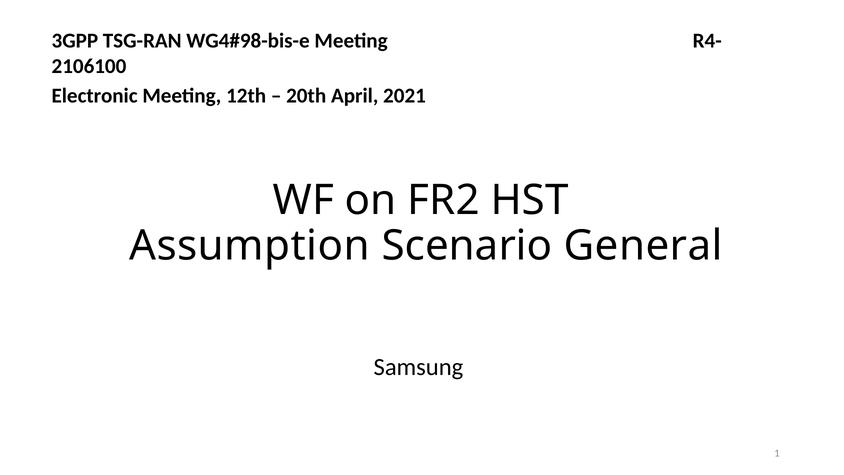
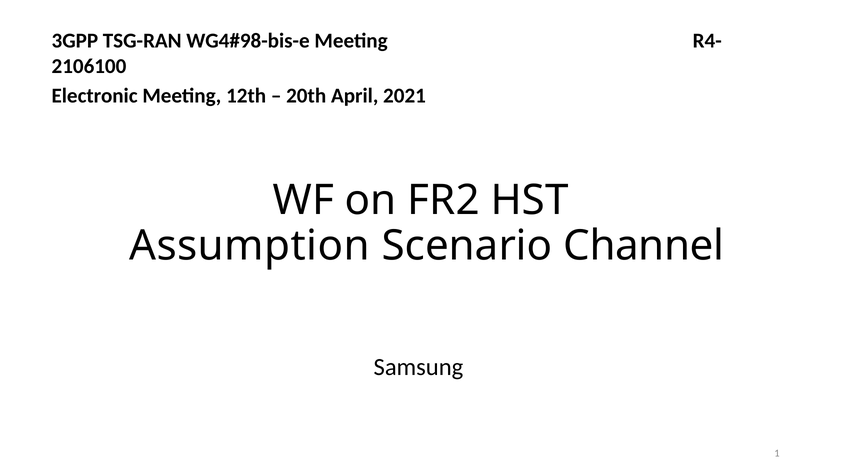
General: General -> Channel (644, 246)
